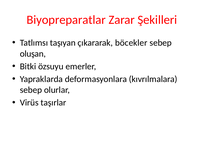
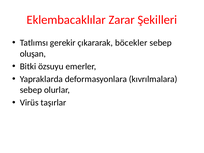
Biyopreparatlar: Biyopreparatlar -> Eklembacaklılar (66, 20)
taşıyan: taşıyan -> gerekir (63, 43)
